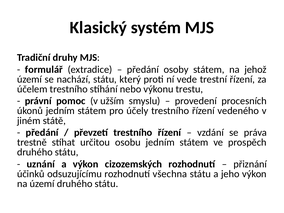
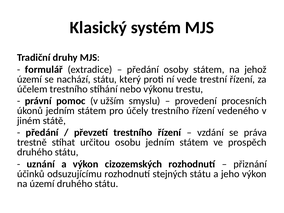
všechna: všechna -> stejných (170, 174)
